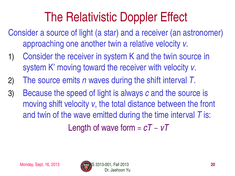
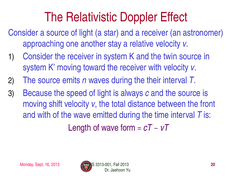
another twin: twin -> stay (115, 44)
the shift: shift -> their (154, 80)
and twin: twin -> with (44, 115)
